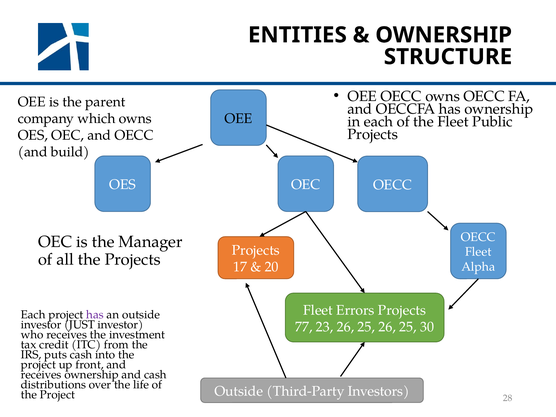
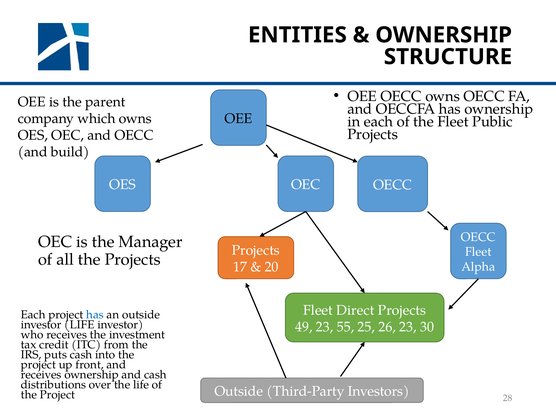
Errors: Errors -> Direct (355, 310)
has colour: purple -> blue (95, 315)
investor JUST: JUST -> LIFE (79, 325)
77: 77 -> 49 (304, 327)
23 26: 26 -> 55 (346, 327)
25 26 25: 25 -> 23 (408, 327)
